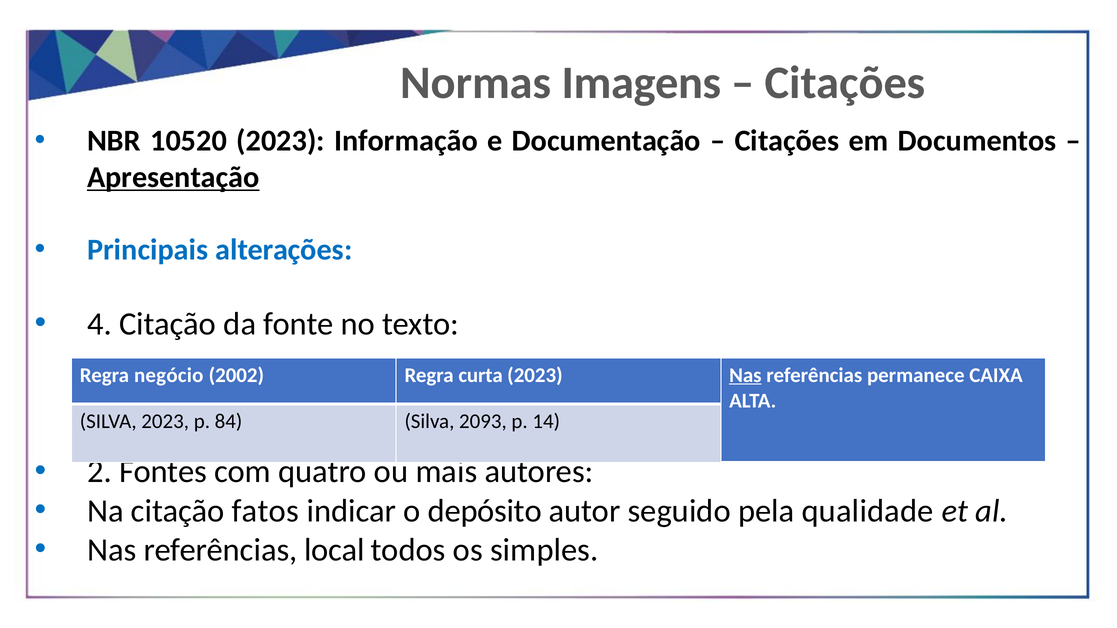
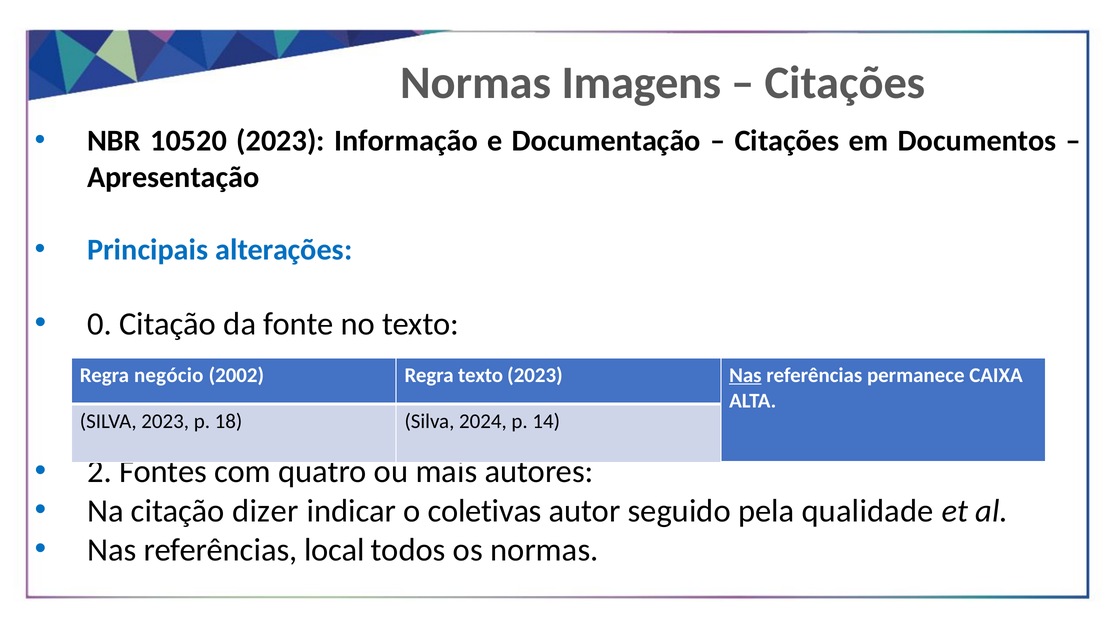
Apresentação underline: present -> none (173, 177)
4: 4 -> 0 (99, 324)
Regra curta: curta -> texto (481, 375)
84: 84 -> 18 (228, 421)
2093: 2093 -> 2024 (483, 421)
fatos: fatos -> dizer (265, 511)
depósito: depósito -> coletivas (485, 511)
os simples: simples -> normas (544, 550)
